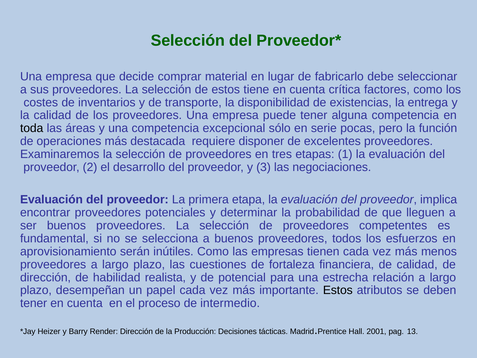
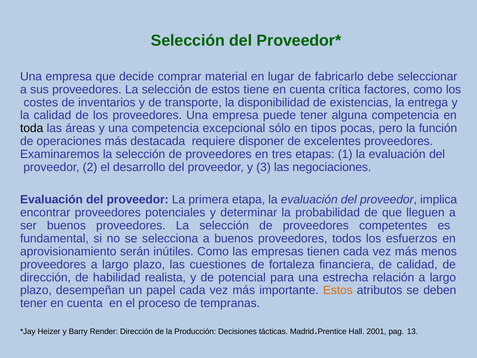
serie: serie -> tipos (324, 128)
Estos colour: black -> orange (338, 290)
intermedio: intermedio -> tempranas (230, 303)
